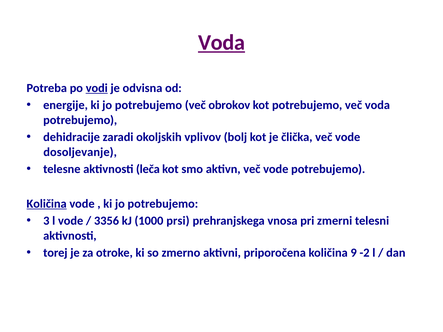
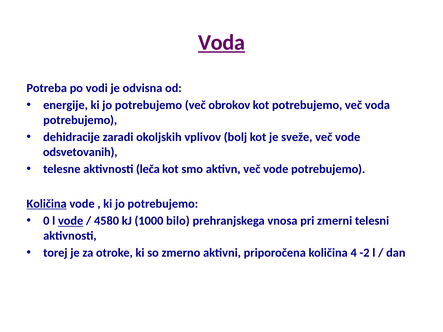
vodi underline: present -> none (97, 88)
člička: člička -> sveže (297, 137)
dosoljevanje: dosoljevanje -> odsvetovanih (80, 152)
3: 3 -> 0 (46, 221)
vode underline: none -> present (71, 221)
3356: 3356 -> 4580 (107, 221)
prsi: prsi -> bilo (178, 221)
9: 9 -> 4 (354, 253)
